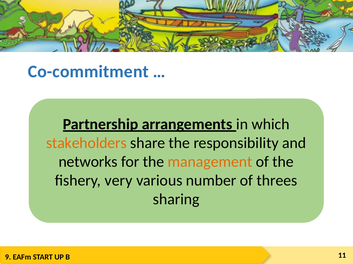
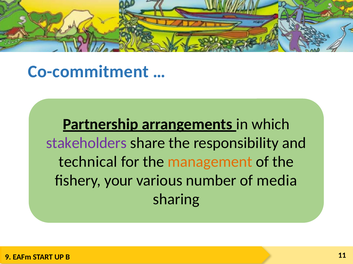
stakeholders colour: orange -> purple (86, 143)
networks: networks -> technical (88, 162)
very: very -> your (119, 181)
threes: threes -> media (277, 181)
